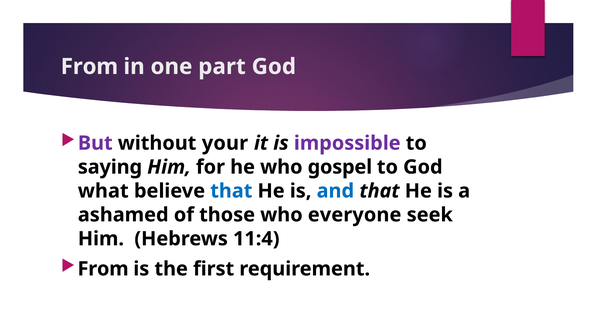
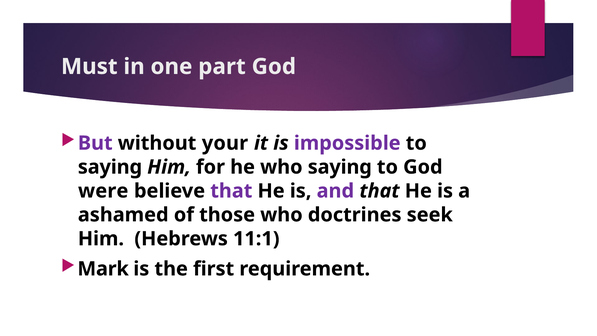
From: From -> Must (89, 67)
who gospel: gospel -> saying (340, 167)
what: what -> were (103, 191)
that colour: blue -> purple (231, 191)
and colour: blue -> purple (335, 191)
everyone: everyone -> doctrines (355, 215)
11:4: 11:4 -> 11:1 (256, 239)
From: From -> Mark (103, 269)
